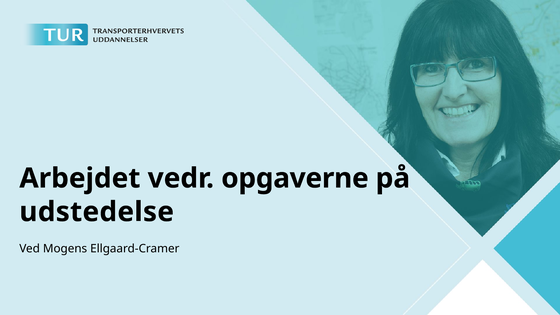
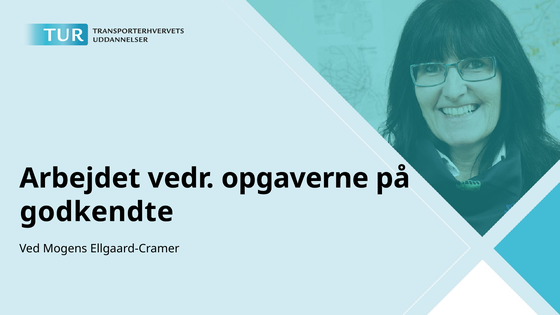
udstedelse: udstedelse -> godkendte (97, 212)
